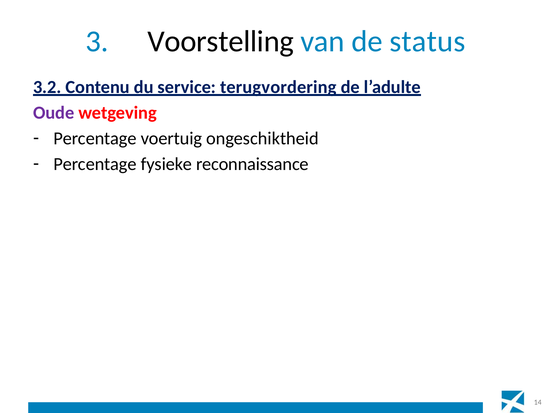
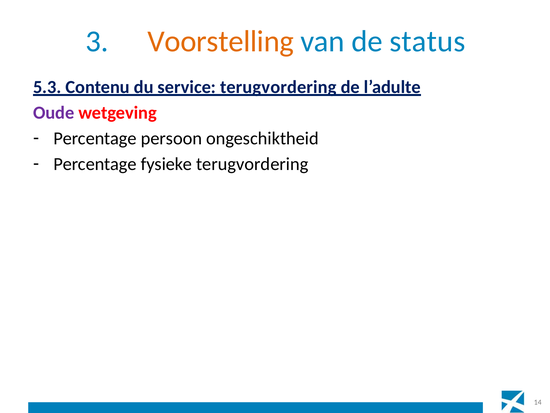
Voorstelling colour: black -> orange (221, 41)
3.2: 3.2 -> 5.3 (47, 87)
voertuig: voertuig -> persoon (171, 138)
fysieke reconnaissance: reconnaissance -> terugvordering (252, 164)
